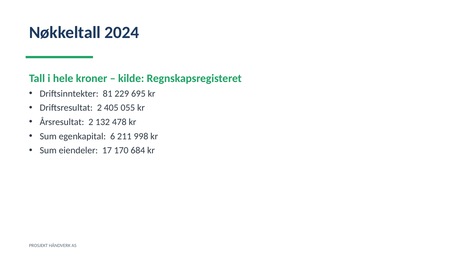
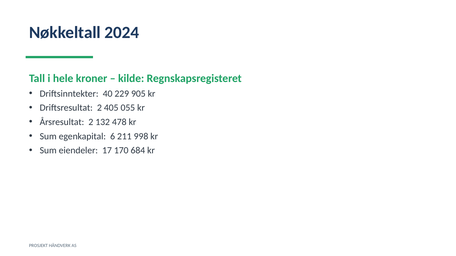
81: 81 -> 40 (108, 94)
695: 695 -> 905 (138, 94)
